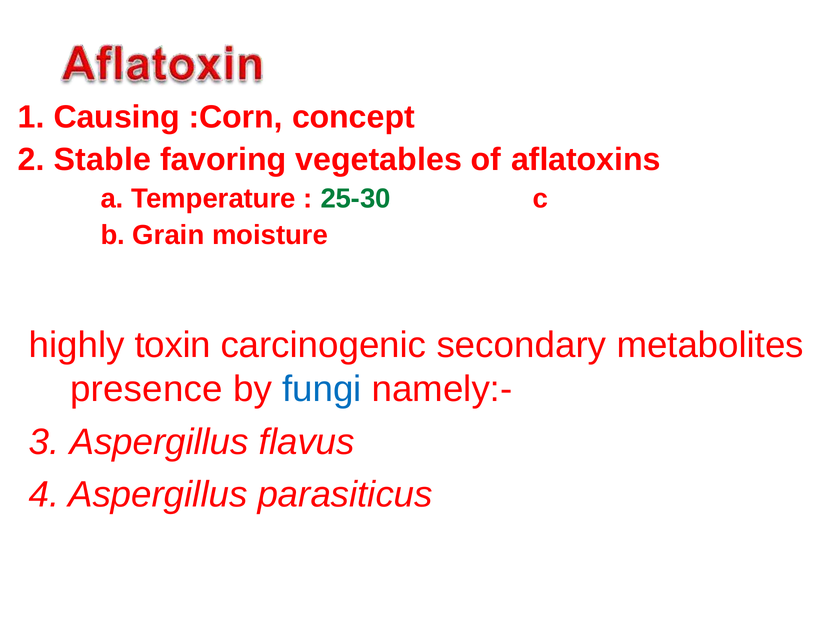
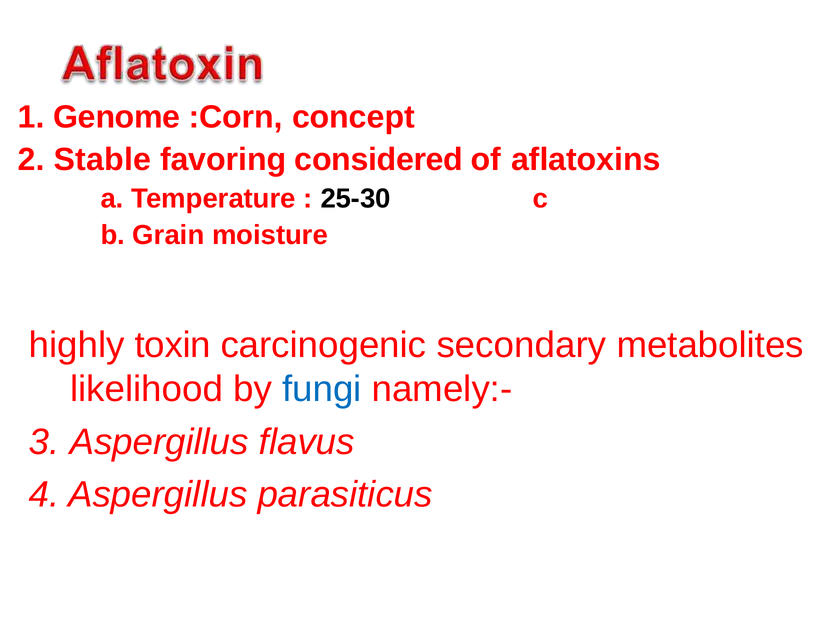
Causing: Causing -> Genome (117, 117)
vegetables: vegetables -> considered (379, 160)
25-30 colour: green -> black (356, 199)
presence: presence -> likelihood (147, 389)
